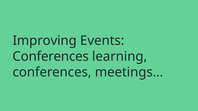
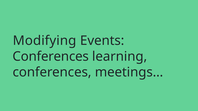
Improving: Improving -> Modifying (45, 41)
